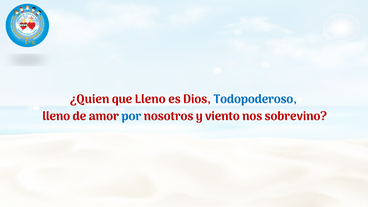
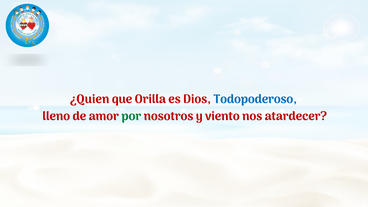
que Lleno: Lleno -> Orilla (150, 99)
por colour: blue -> green (131, 116)
sobrevino: sobrevino -> atardecer (296, 116)
